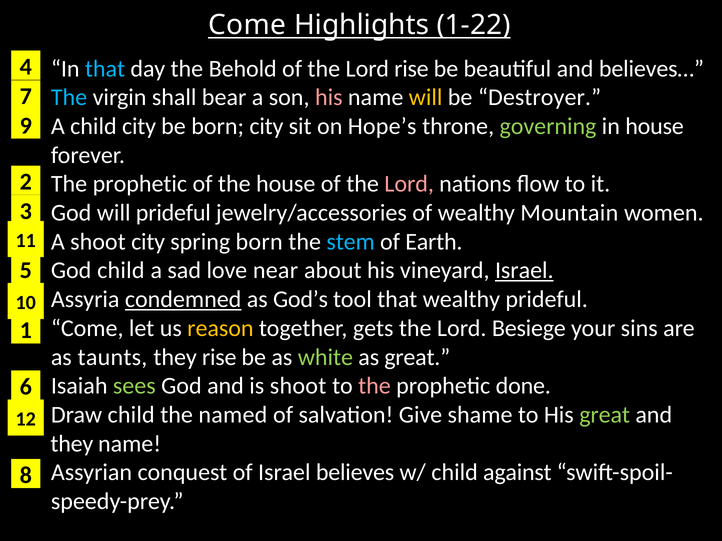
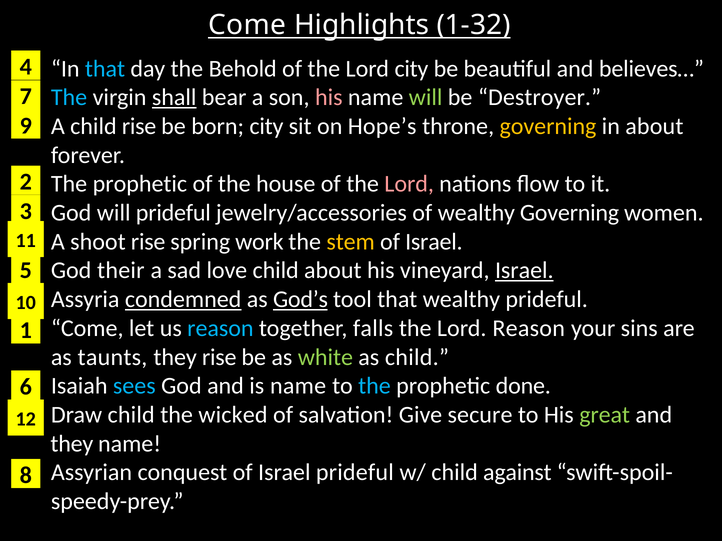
1-22: 1-22 -> 1-32 (474, 25)
Lord rise: rise -> city (411, 69)
shall underline: none -> present (174, 98)
will colour: yellow -> light green (426, 98)
child city: city -> rise (139, 126)
governing colour: light green -> yellow (548, 126)
in house: house -> about (654, 126)
wealthy Mountain: Mountain -> Governing (570, 213)
shoot city: city -> rise (148, 242)
spring born: born -> work (259, 242)
stem colour: light blue -> yellow (351, 242)
Earth: Earth -> Israel (434, 242)
God child: child -> their (121, 271)
love near: near -> child (276, 271)
God’s underline: none -> present (301, 300)
reason colour: yellow -> light blue (220, 329)
gets: gets -> falls (373, 329)
Lord Besiege: Besiege -> Reason (529, 329)
as great: great -> child (417, 357)
sees colour: light green -> light blue (134, 386)
is shoot: shoot -> name (298, 386)
the colour: pink -> light blue (374, 386)
named: named -> wicked (233, 415)
shame: shame -> secure (480, 415)
Israel believes: believes -> prideful (355, 473)
